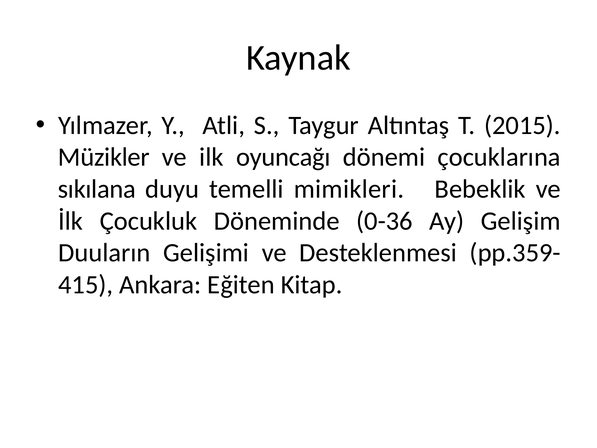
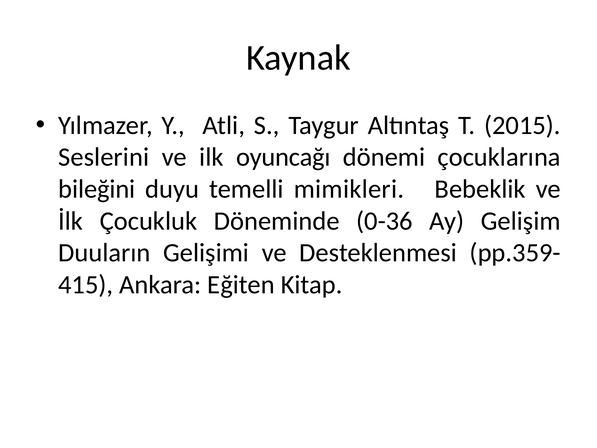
Müzikler: Müzikler -> Seslerini (104, 157)
sıkılana: sıkılana -> bileğini (97, 189)
